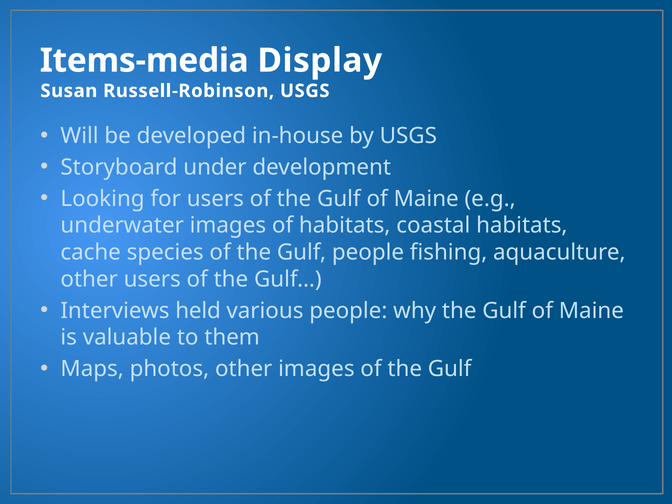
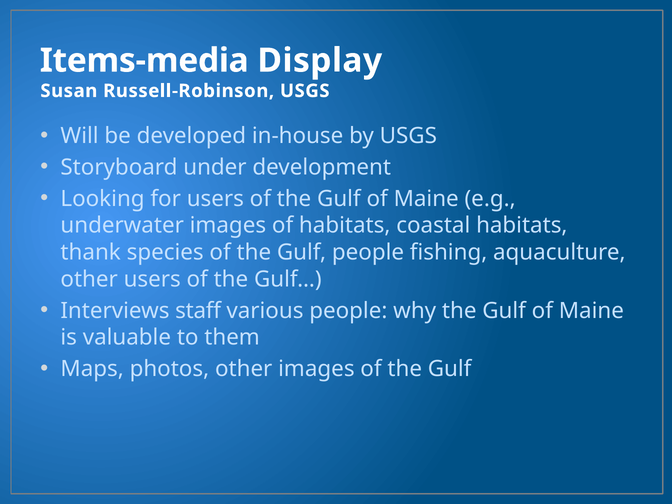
cache: cache -> thank (91, 252)
held: held -> staff (198, 311)
